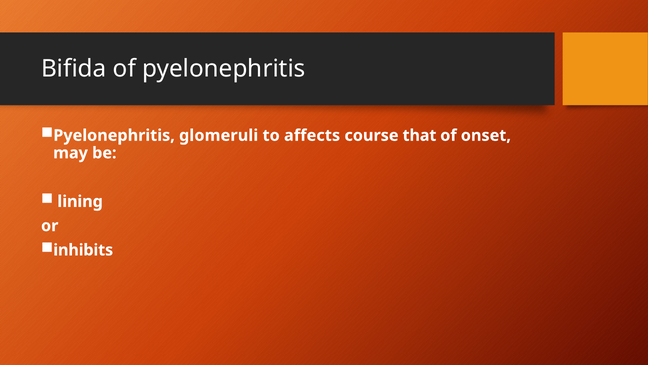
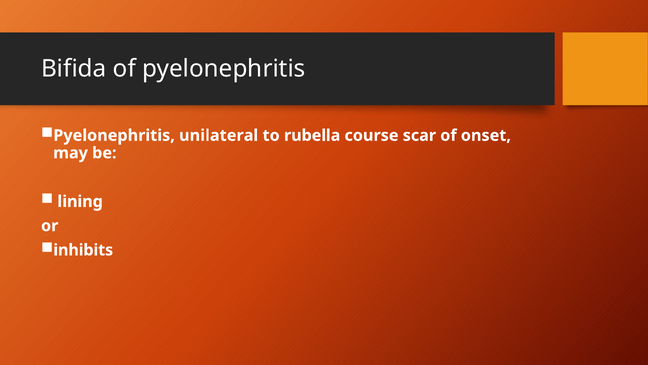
glomeruli: glomeruli -> unilateral (219, 135)
affects: affects -> rubella (312, 135)
that: that -> scar (419, 135)
